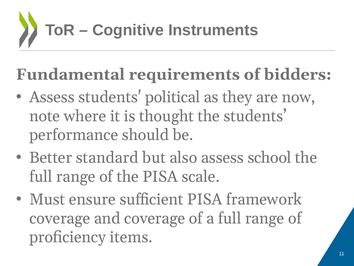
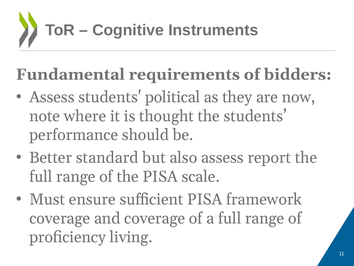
school: school -> report (269, 157)
items: items -> living (131, 237)
